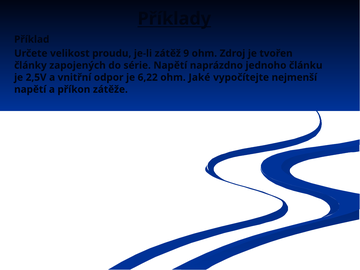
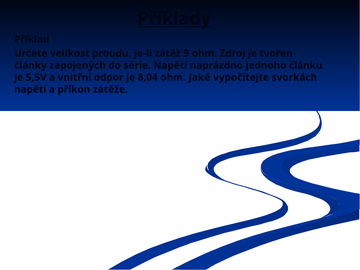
2,5V: 2,5V -> 5,5V (36, 77)
6,22: 6,22 -> 8,04 (148, 77)
nejmenší: nejmenší -> svorkách (294, 77)
